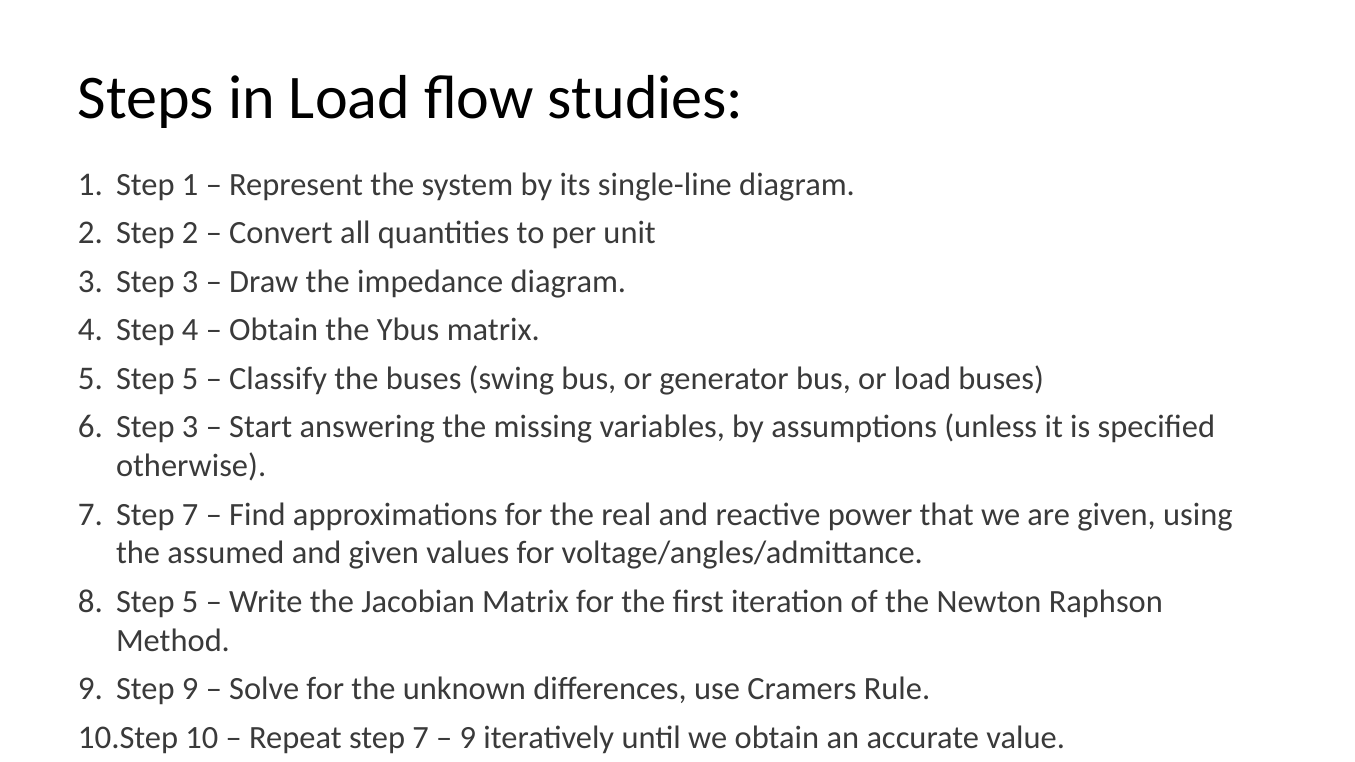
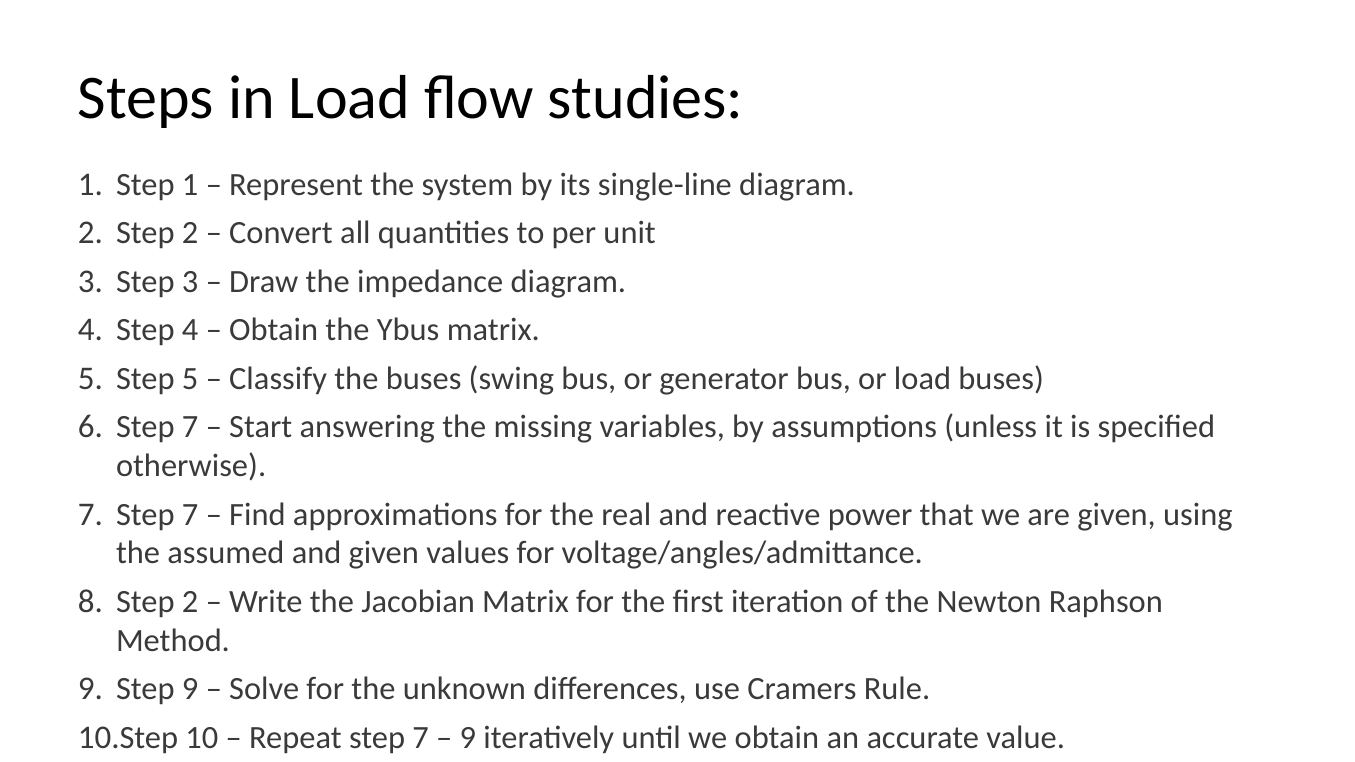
6 Step 3: 3 -> 7 (190, 427)
8 Step 5: 5 -> 2 (190, 602)
